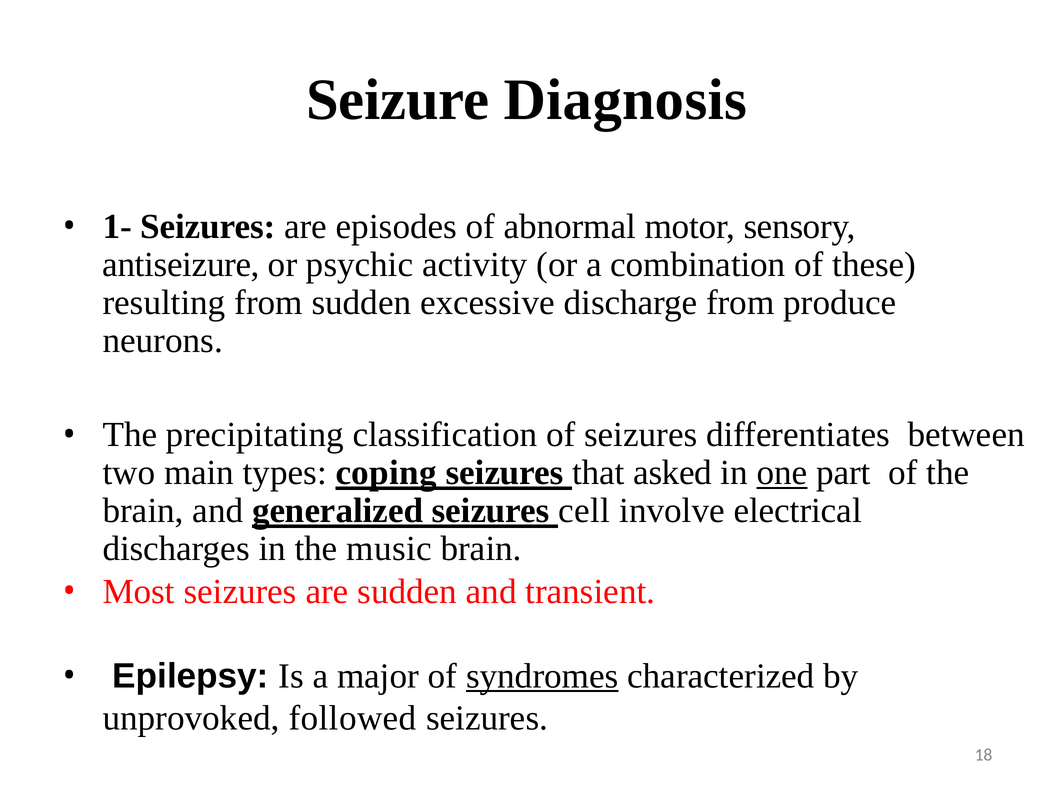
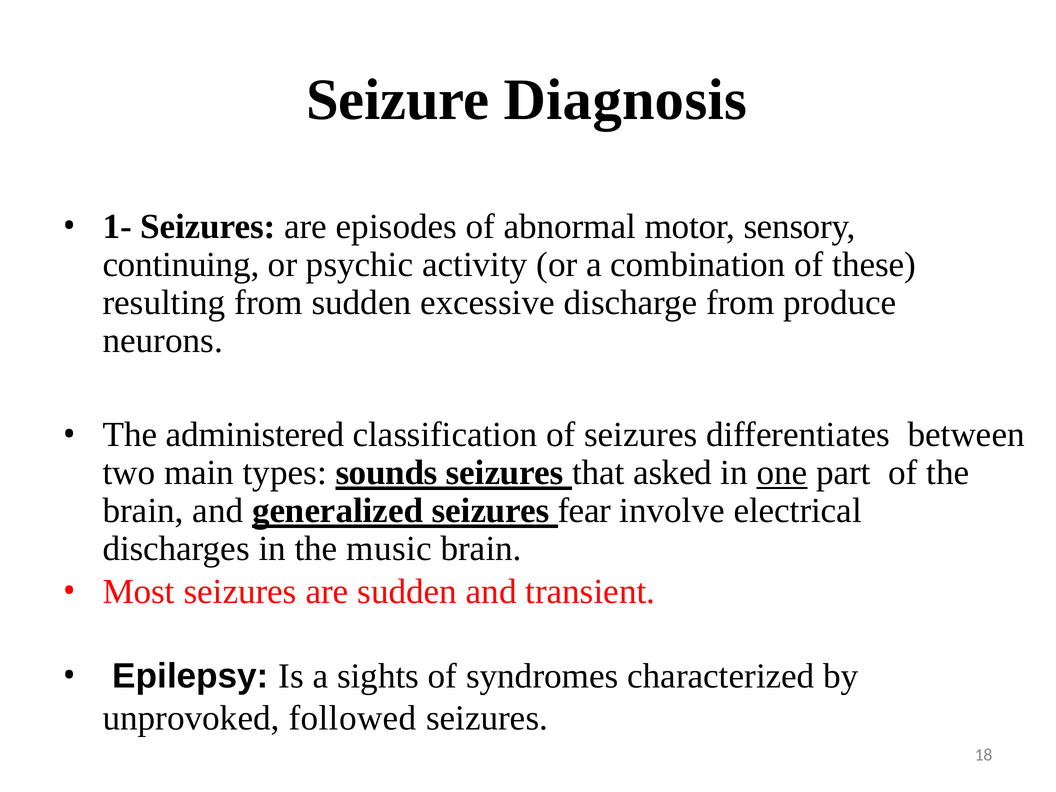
antiseizure: antiseizure -> continuing (181, 264)
precipitating: precipitating -> administered (255, 435)
coping: coping -> sounds (387, 473)
cell: cell -> fear (584, 511)
major: major -> sights (378, 676)
syndromes underline: present -> none (542, 676)
